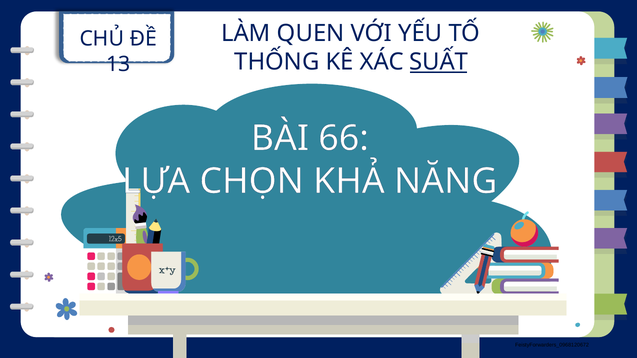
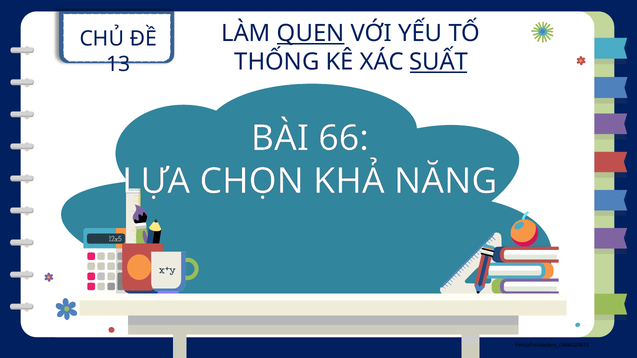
QUEN underline: none -> present (311, 33)
